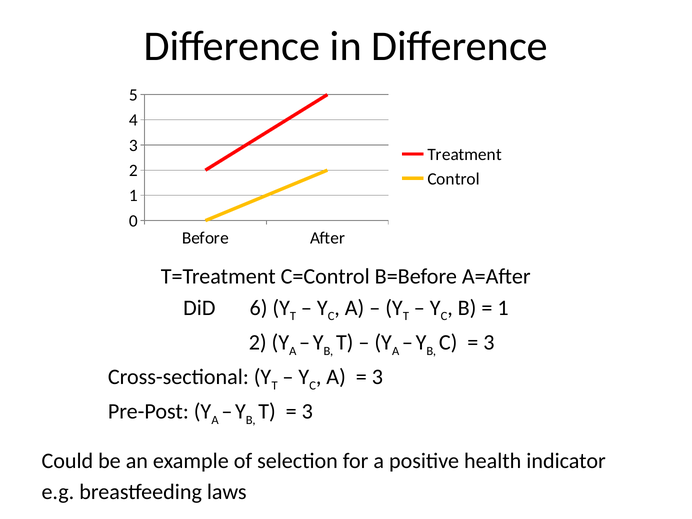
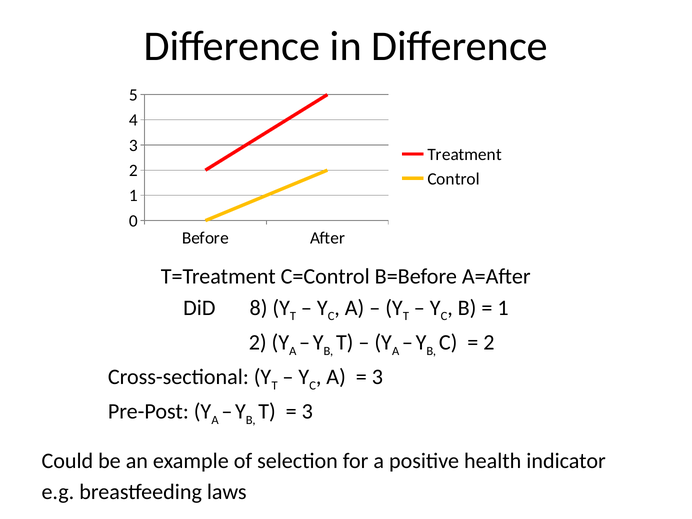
6: 6 -> 8 (259, 308)
3: 3 -> 2 (489, 342)
